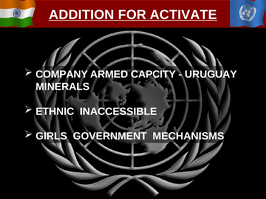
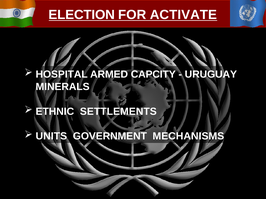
ADDITION: ADDITION -> ELECTION (82, 15)
COMPANY: COMPANY -> HOSPITAL (62, 74)
INACCESSIBLE: INACCESSIBLE -> SETTLEMENTS (118, 112)
GIRLS: GIRLS -> UNITS (51, 137)
